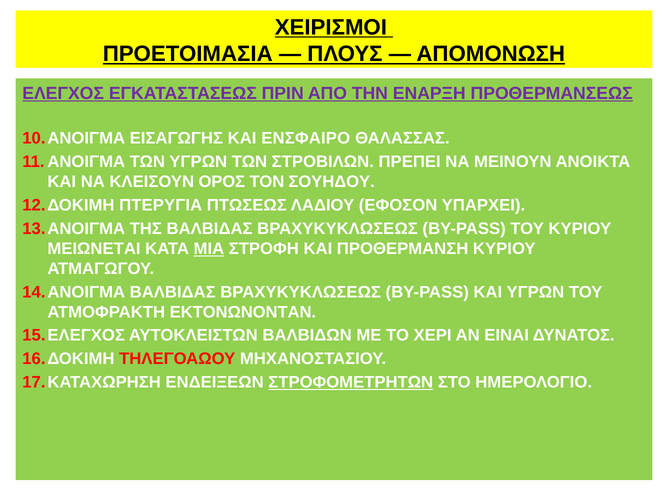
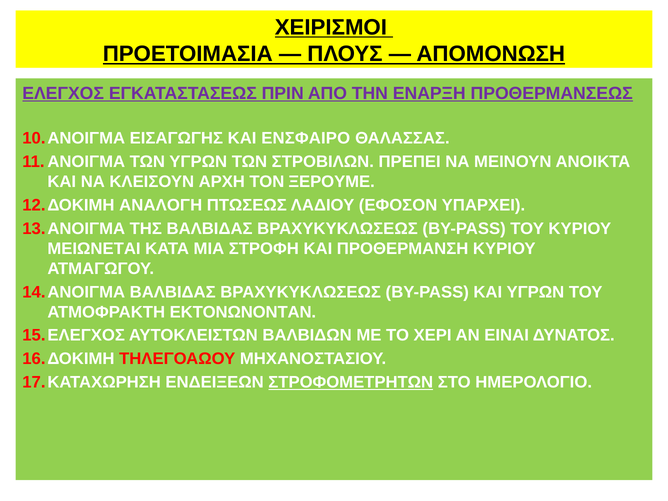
ΟΡΟΣ: ΟΡΟΣ -> ΑΡΧΗ (222, 182)
ΣΟΥΗΔΟΥ: ΣΟΥΗΔΟΥ -> ΞΕΡΟΥΜΕ (332, 182)
ΠΤΕΡΥΓΙΑ: ΠΤΕΡΥΓΙΑ -> ΑΝΑΛΟΓΗ (161, 205)
ΜΙΑ underline: present -> none (209, 249)
